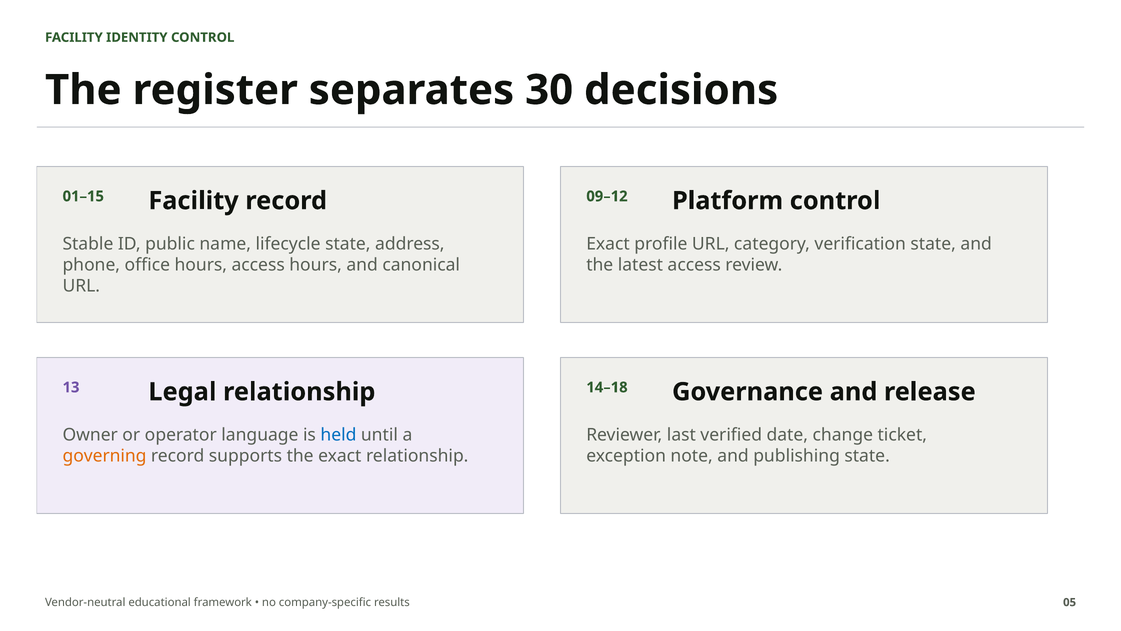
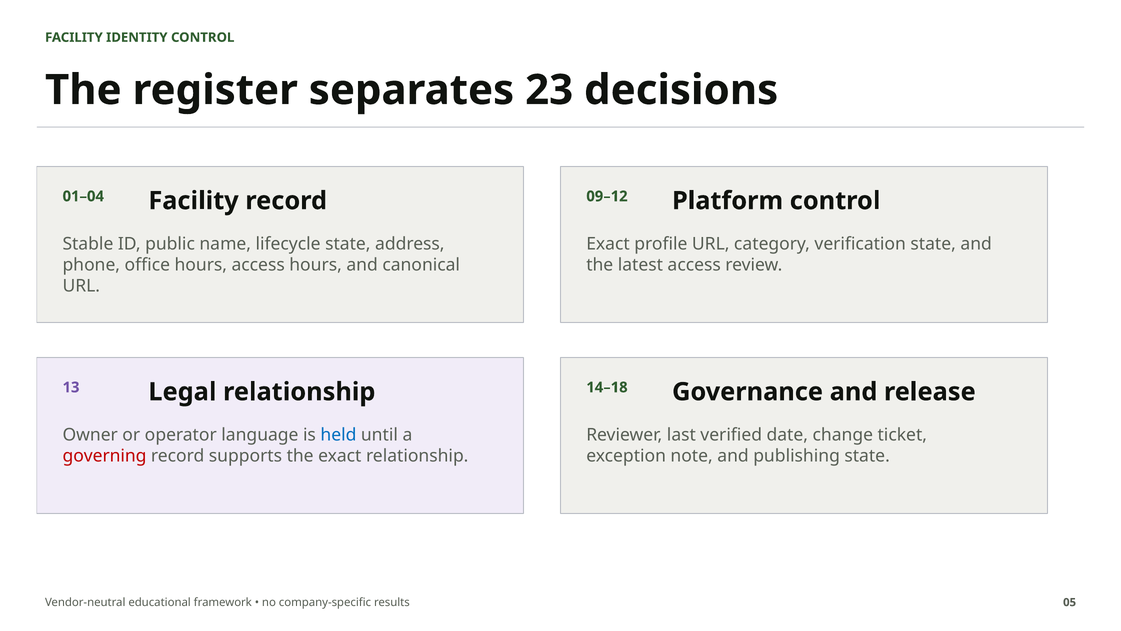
30: 30 -> 23 (549, 90)
01–15: 01–15 -> 01–04 (83, 196)
governing colour: orange -> red (105, 456)
